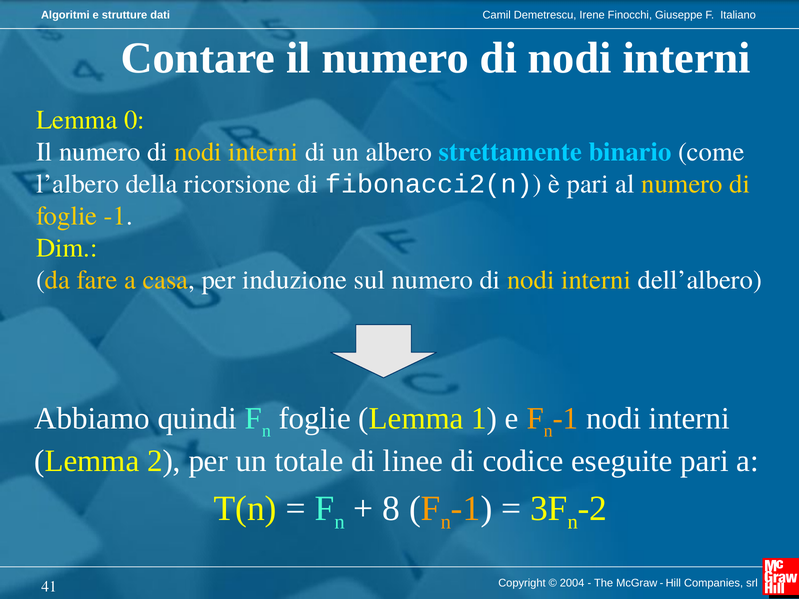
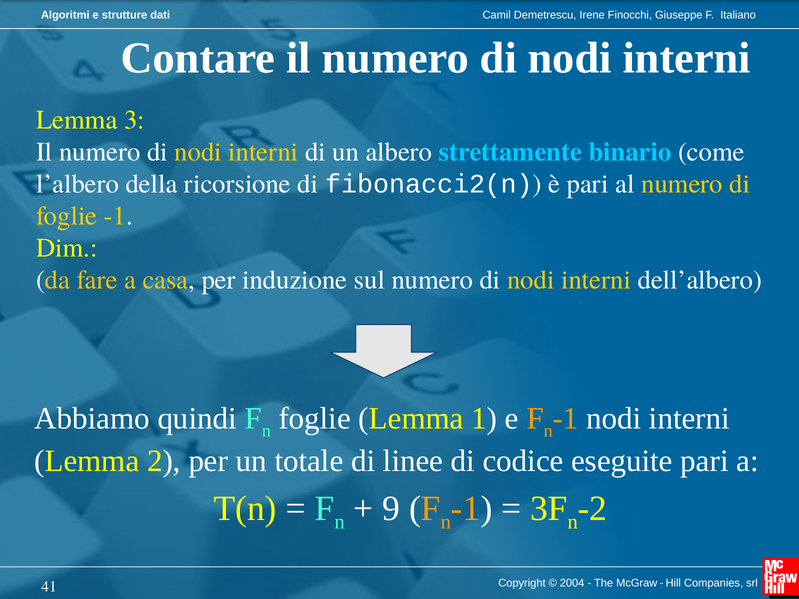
0: 0 -> 3 (134, 120)
8: 8 -> 9 (391, 509)
